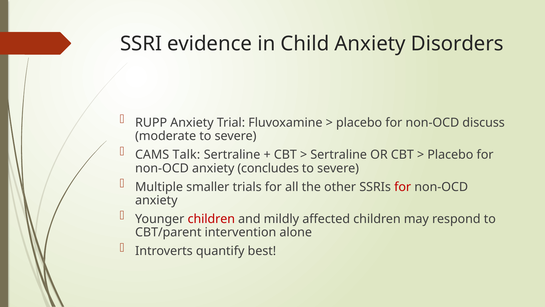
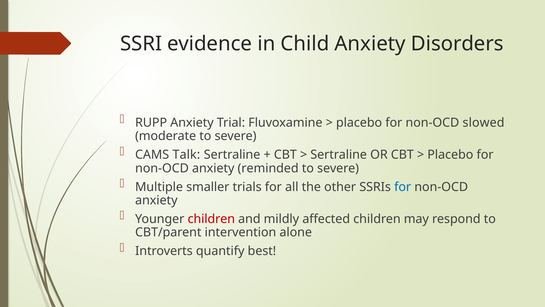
discuss: discuss -> slowed (484, 122)
concludes: concludes -> reminded (268, 168)
for colour: red -> blue (403, 187)
